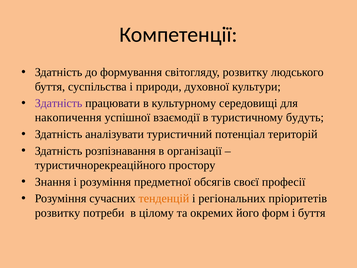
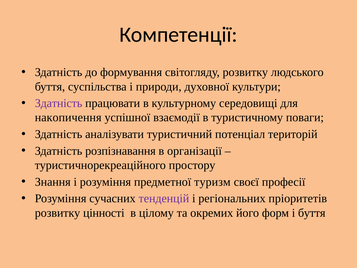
будуть: будуть -> поваги (305, 117)
обсягів: обсягів -> туризм (212, 182)
тенденцій colour: orange -> purple (164, 198)
потреби: потреби -> цінності (104, 213)
